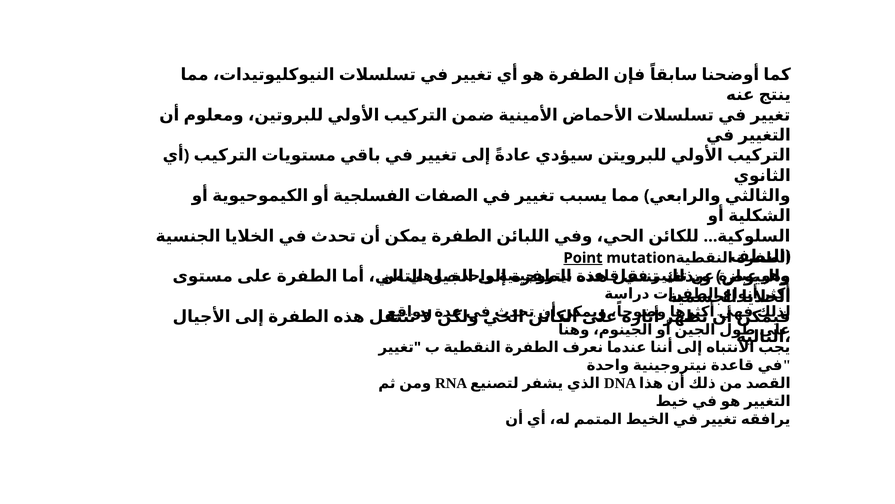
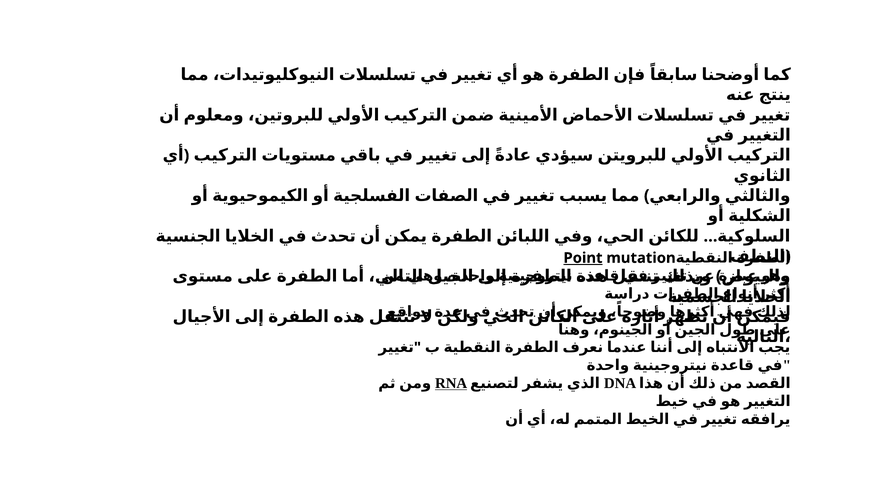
RNA underline: none -> present (451, 383)
